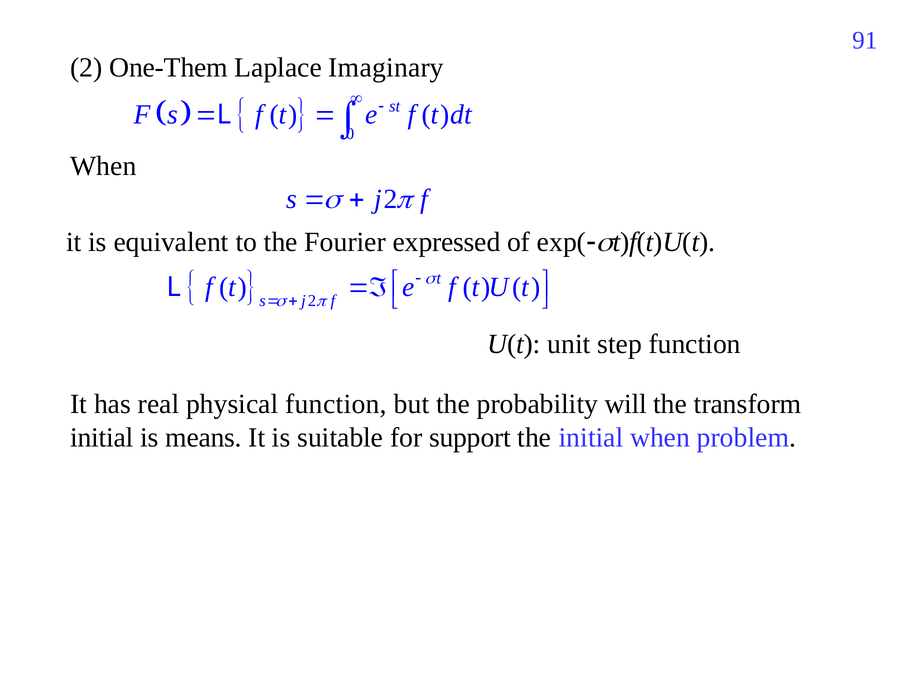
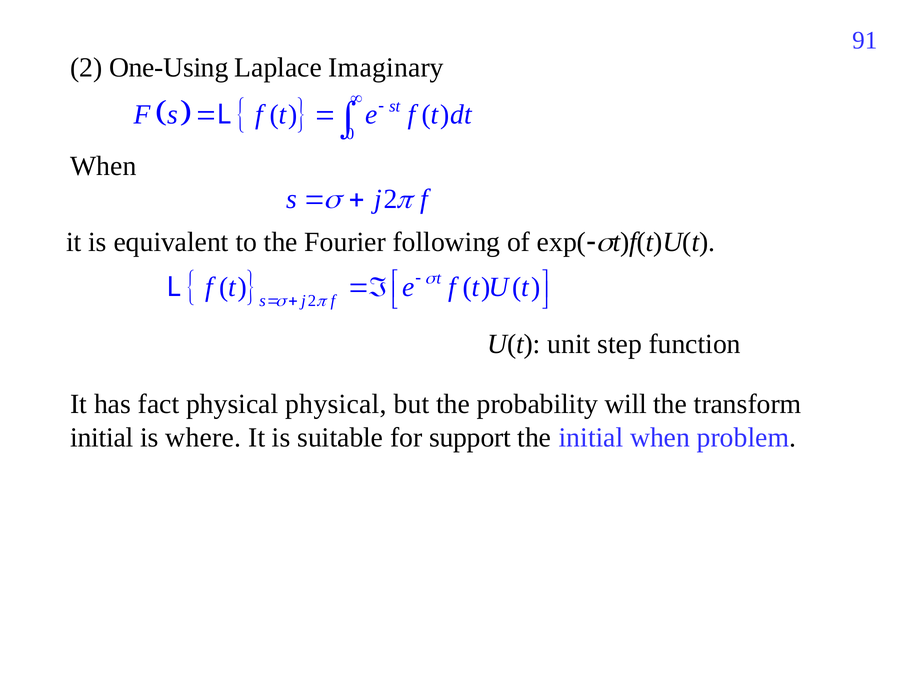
One-Them: One-Them -> One-Using (169, 68)
expressed: expressed -> following (446, 242)
real: real -> fact (159, 404)
physical function: function -> physical (336, 404)
means: means -> where (203, 437)
